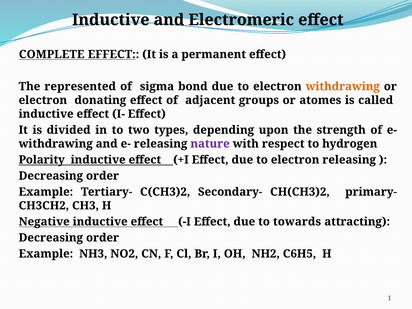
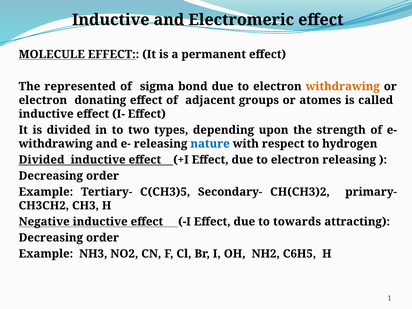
COMPLETE: COMPLETE -> MOLECULE (52, 54)
nature colour: purple -> blue (210, 144)
Polarity: Polarity -> Divided (42, 160)
C(CH3)2: C(CH3)2 -> C(CH3)5 (165, 192)
